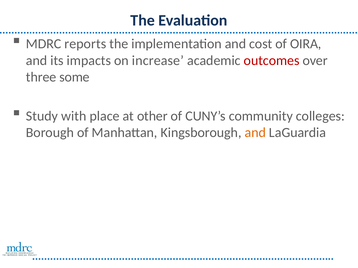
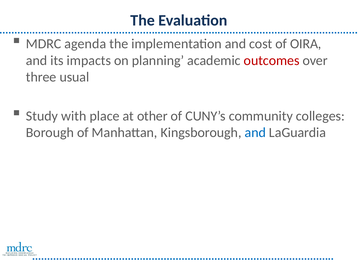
reports: reports -> agenda (85, 44)
increase: increase -> planning (158, 61)
some: some -> usual (74, 77)
and colour: orange -> blue (255, 133)
